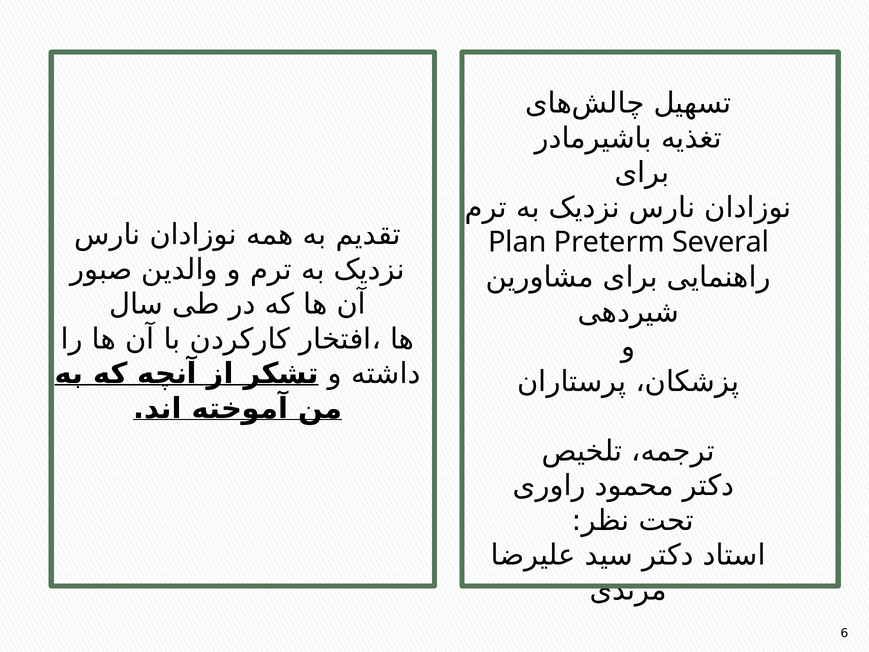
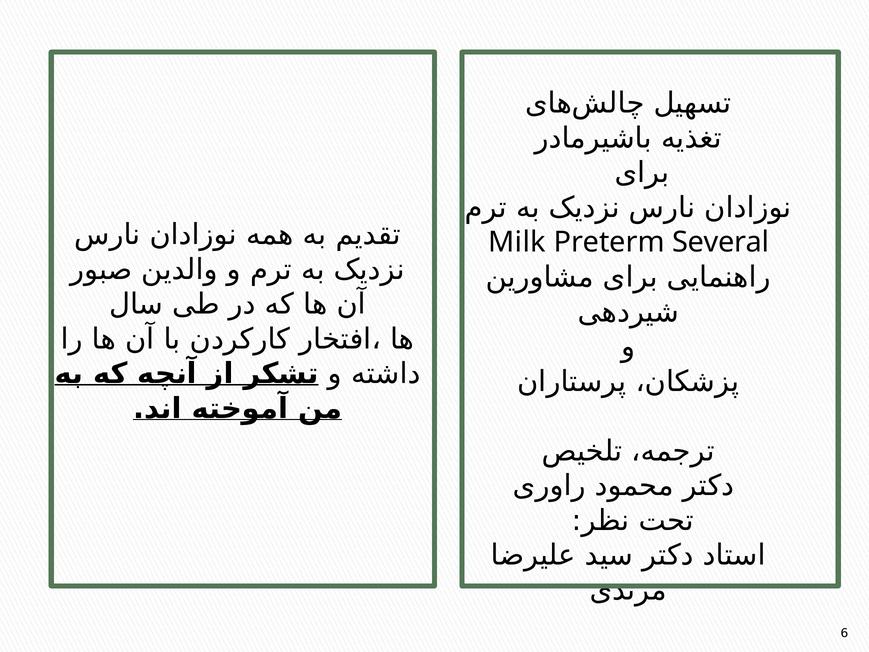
Plan: Plan -> Milk (517, 242)
